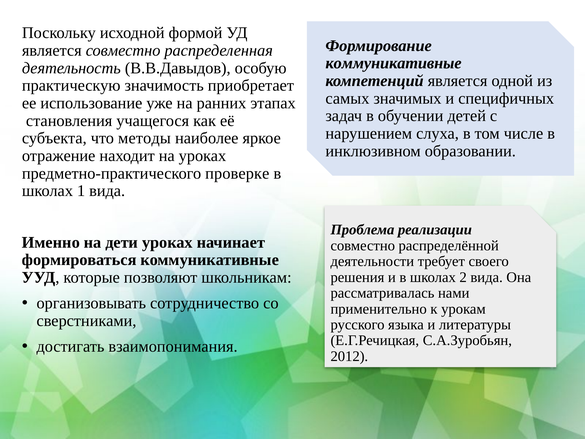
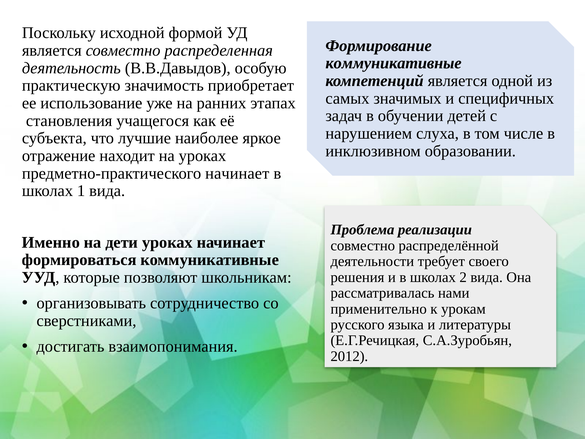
методы: методы -> лучшие (144, 138)
предметно-практического проверке: проверке -> начинает (237, 173)
